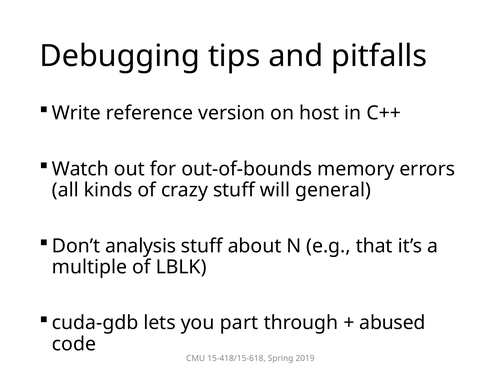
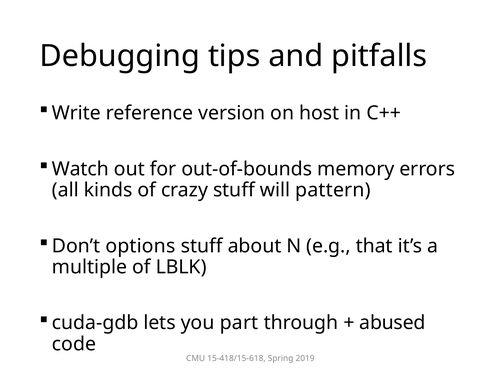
general: general -> pattern (333, 190)
analysis: analysis -> options (140, 246)
